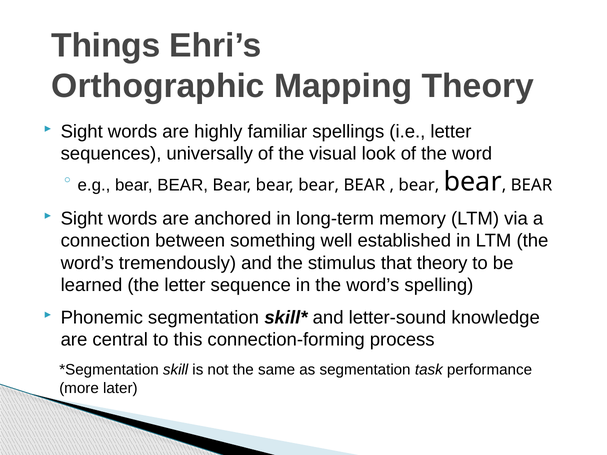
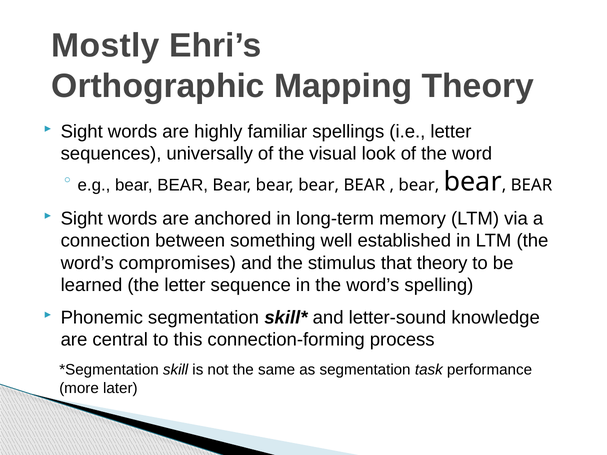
Things: Things -> Mostly (106, 46)
tremendously: tremendously -> compromises (177, 263)
